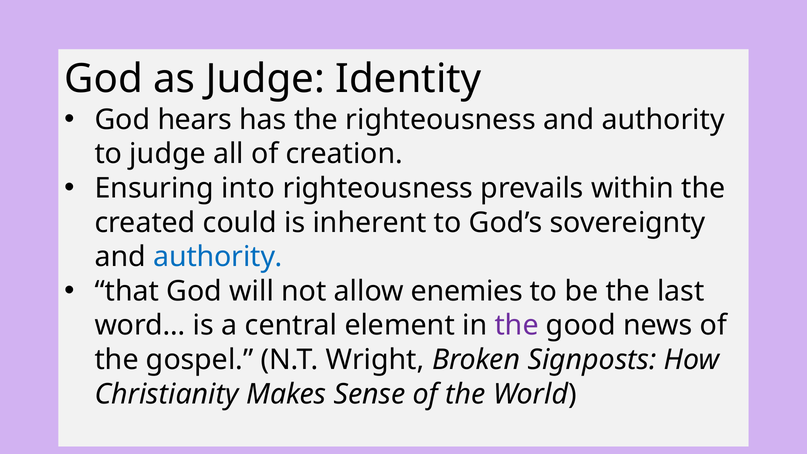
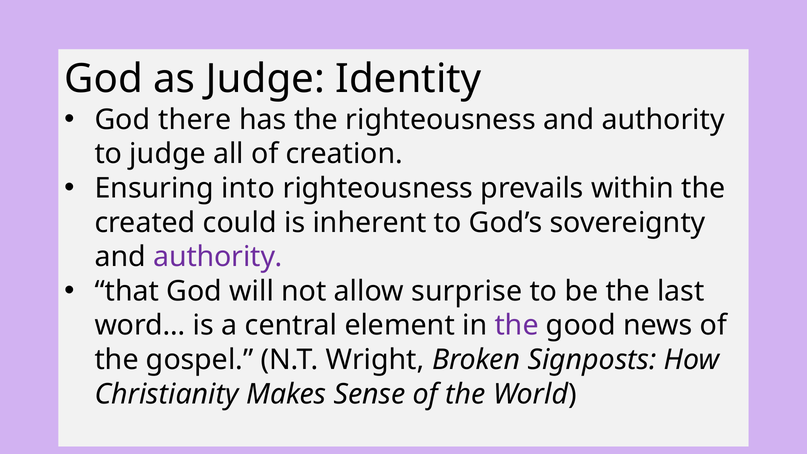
hears: hears -> there (195, 120)
authority colour: blue -> purple (218, 257)
enemies: enemies -> surprise (467, 291)
